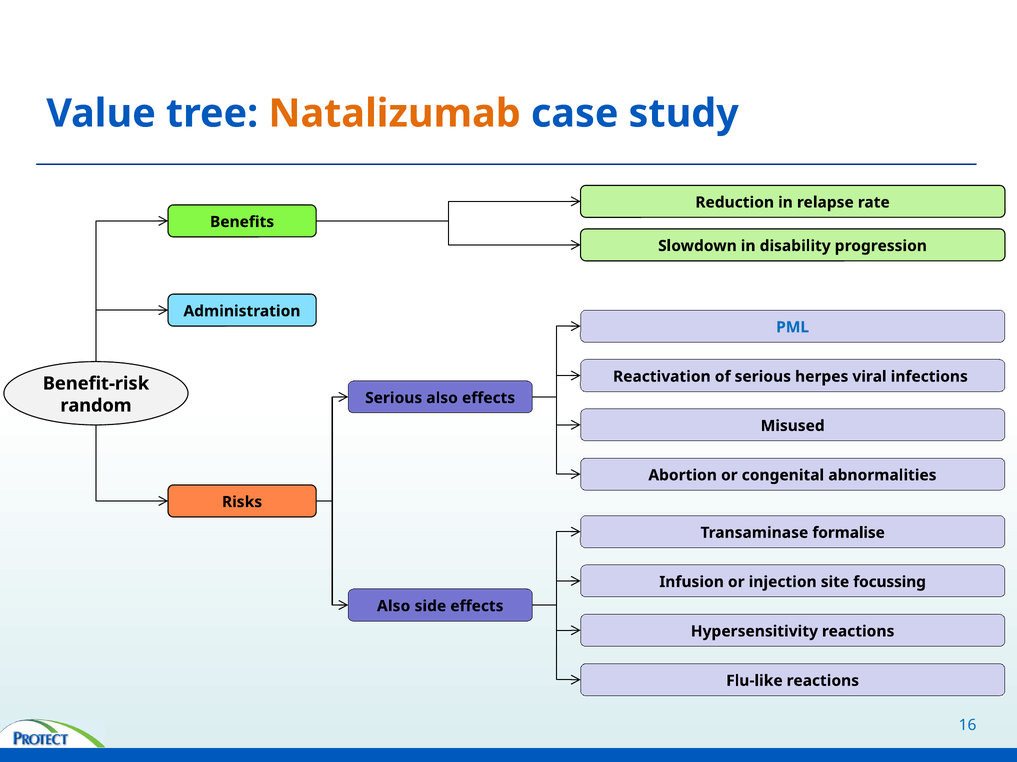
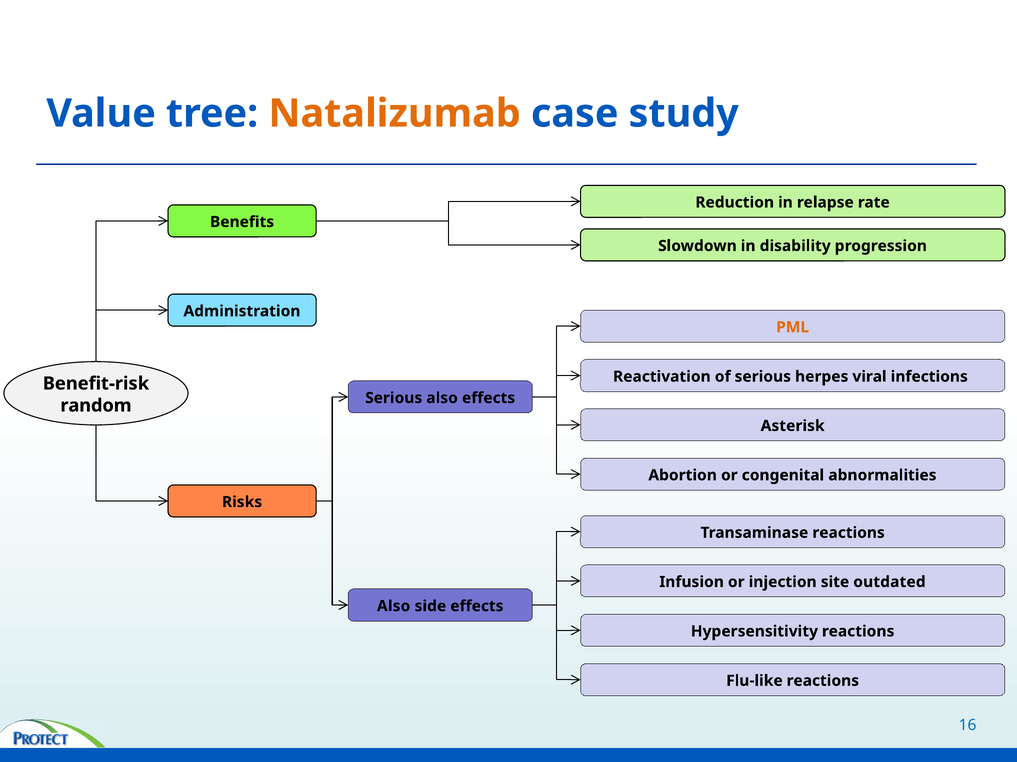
PML colour: blue -> orange (793, 328)
Misused: Misused -> Asterisk (793, 426)
Transaminase formalise: formalise -> reactions (849, 533)
focussing: focussing -> outdated (889, 582)
